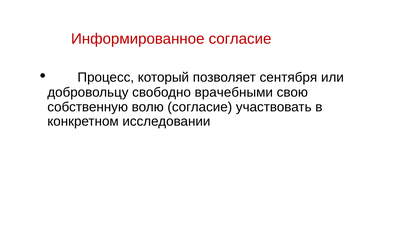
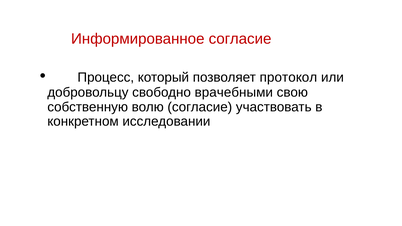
сентября: сентября -> протокол (288, 77)
